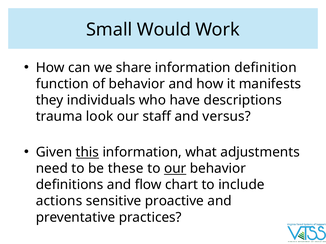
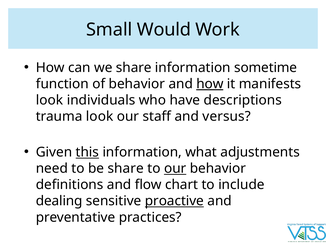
definition: definition -> sometime (266, 68)
how underline: none -> present (210, 84)
they: they -> look (50, 100)
be these: these -> share (126, 169)
actions: actions -> dealing (59, 201)
proactive underline: none -> present (174, 201)
